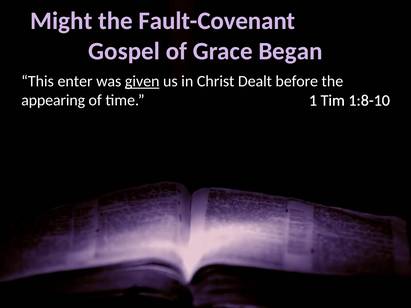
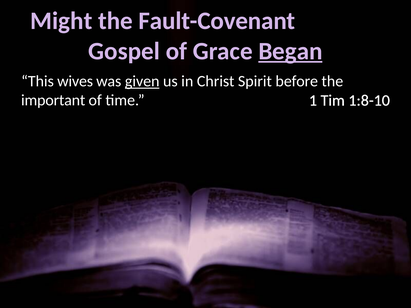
Began underline: none -> present (290, 51)
enter: enter -> wives (75, 81)
Dealt: Dealt -> Spirit (255, 81)
appearing: appearing -> important (53, 100)
